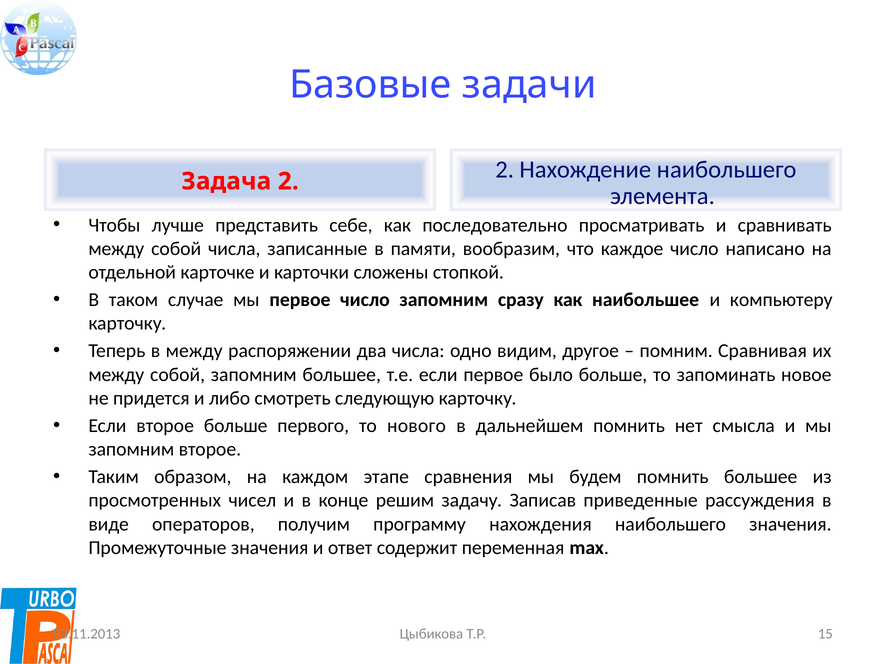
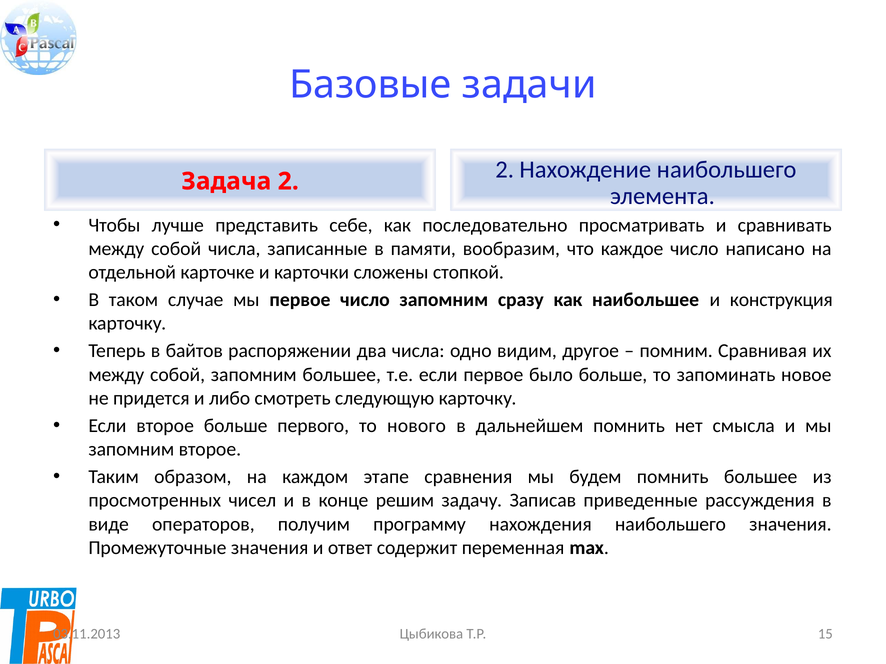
компьютеру: компьютеру -> конструкция (781, 300)
в между: между -> байтов (194, 351)
